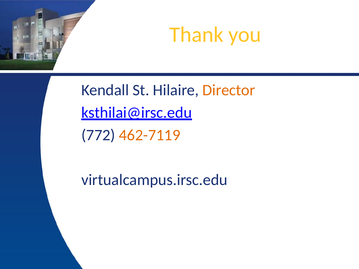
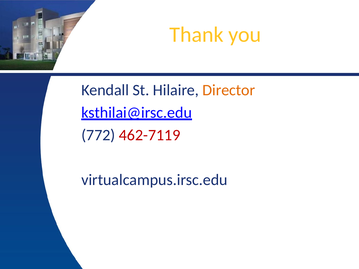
462-7119 colour: orange -> red (150, 135)
